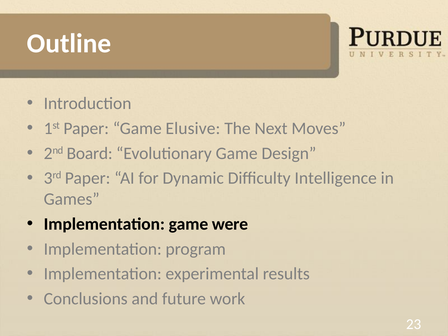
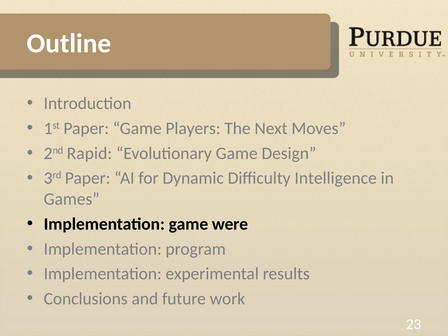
Elusive: Elusive -> Players (193, 128)
Board: Board -> Rapid (89, 153)
